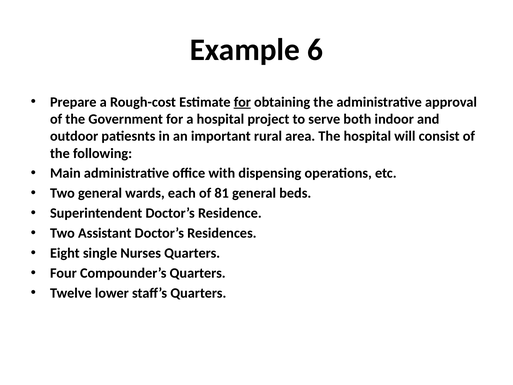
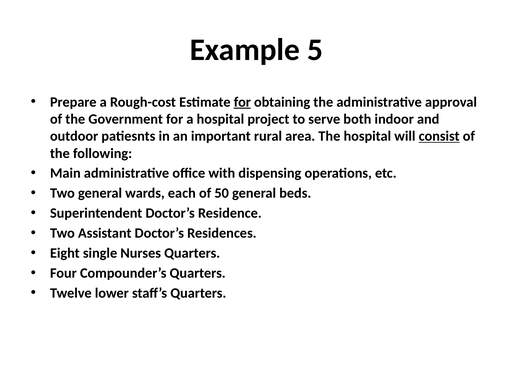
6: 6 -> 5 (315, 50)
consist underline: none -> present (439, 136)
81: 81 -> 50 (222, 193)
